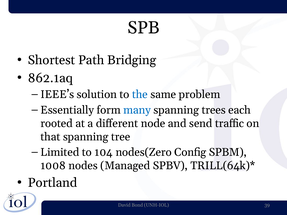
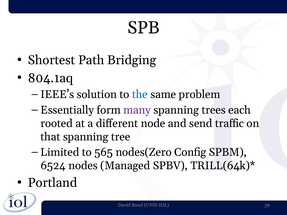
862.1aq: 862.1aq -> 804.1aq (51, 78)
many colour: blue -> purple (137, 110)
104: 104 -> 565 (104, 152)
1008: 1008 -> 6524 (53, 166)
